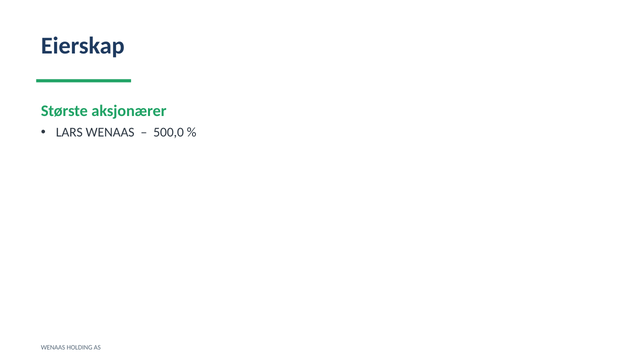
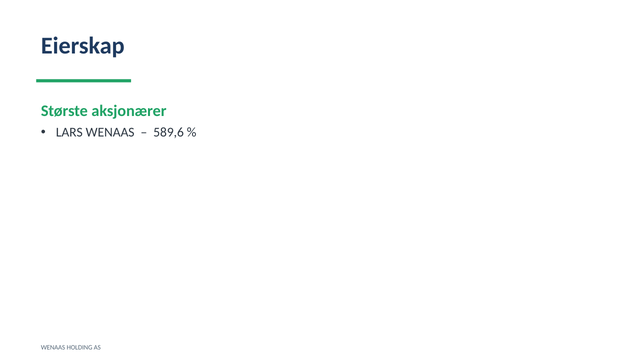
500,0: 500,0 -> 589,6 (169, 132)
